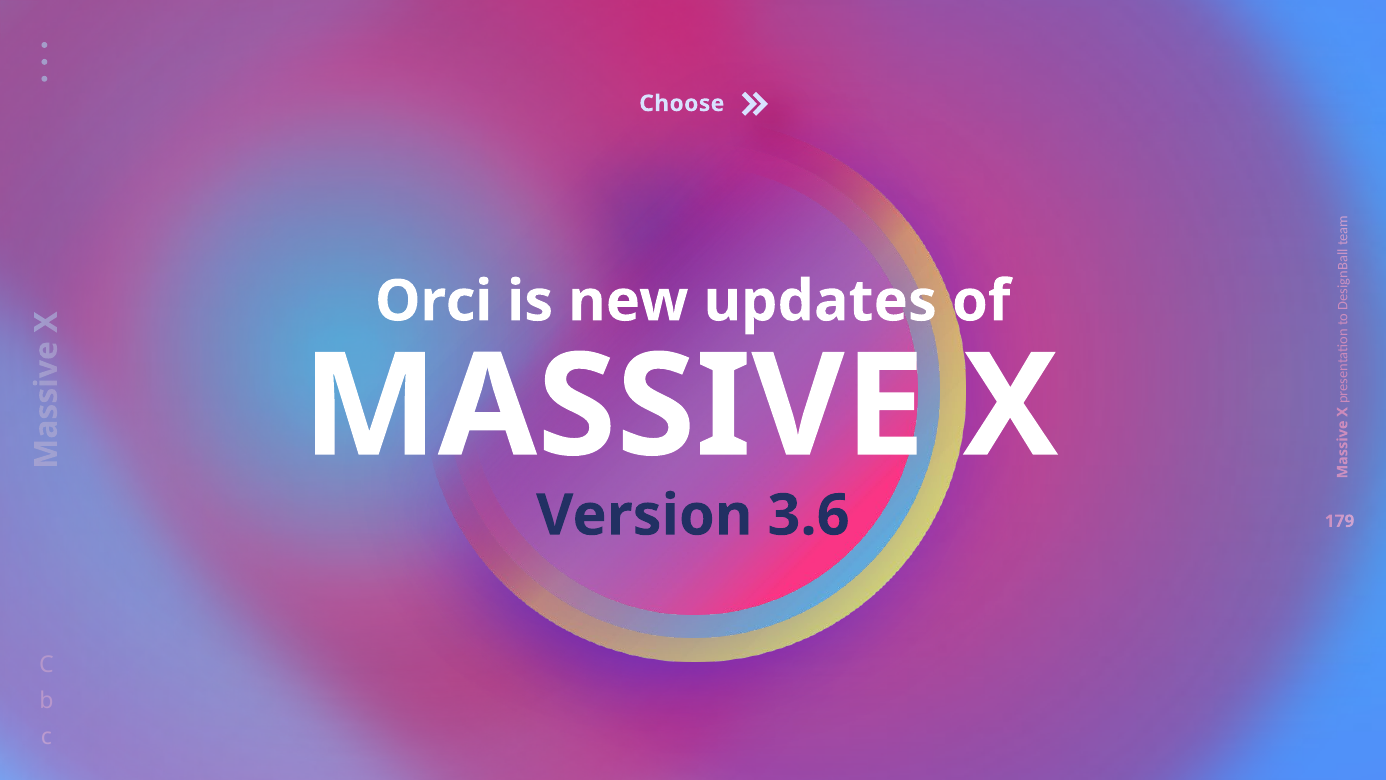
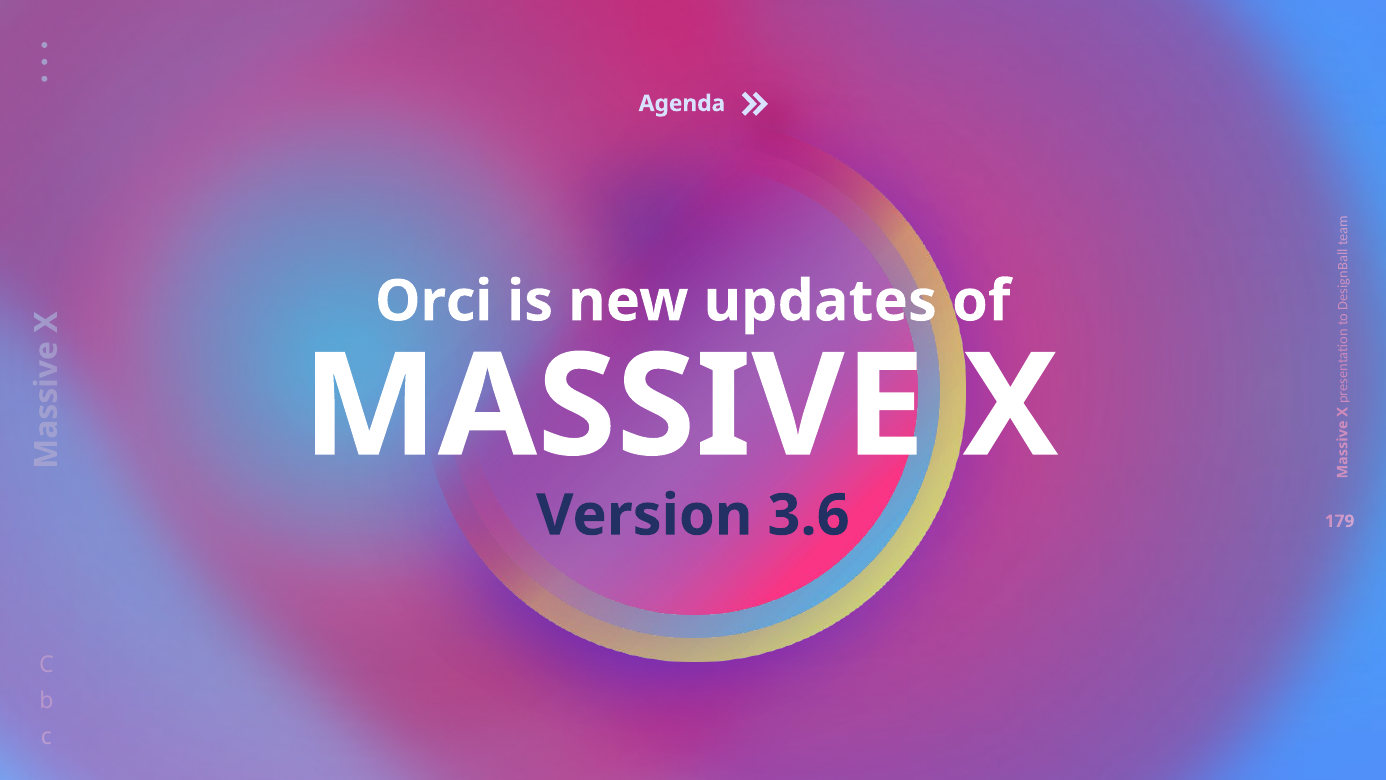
Choose: Choose -> Agenda (682, 103)
